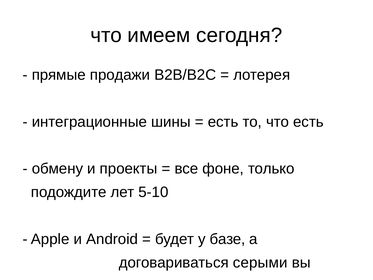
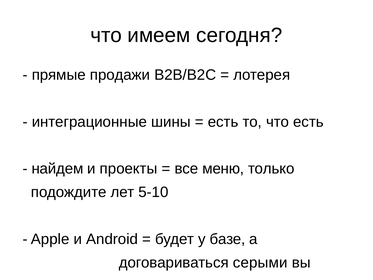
обмену: обмену -> найдем (57, 169)
фоне: фоне -> меню (223, 169)
